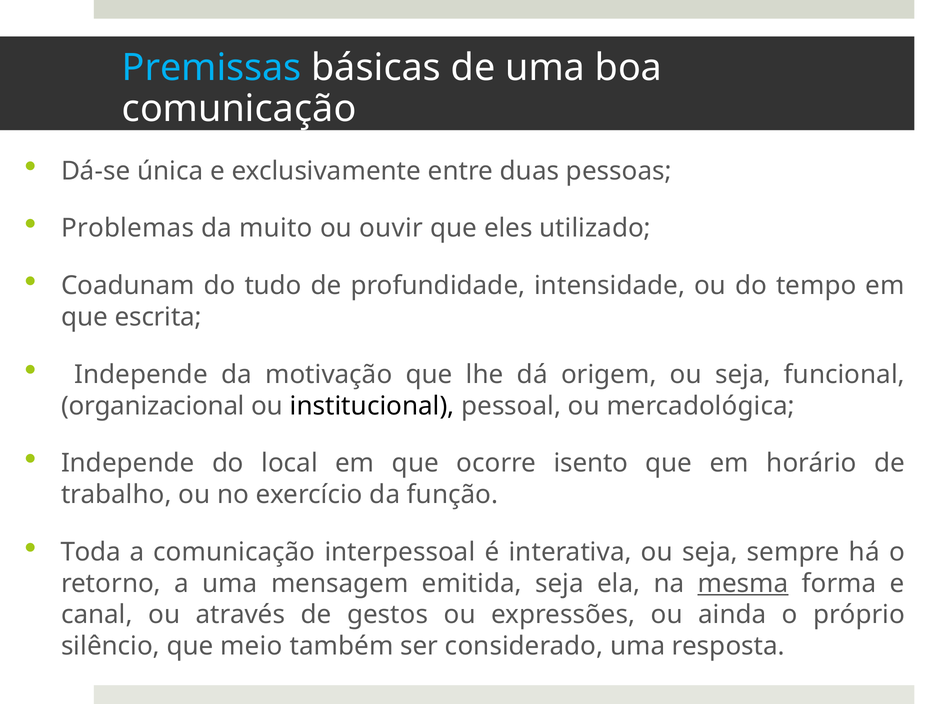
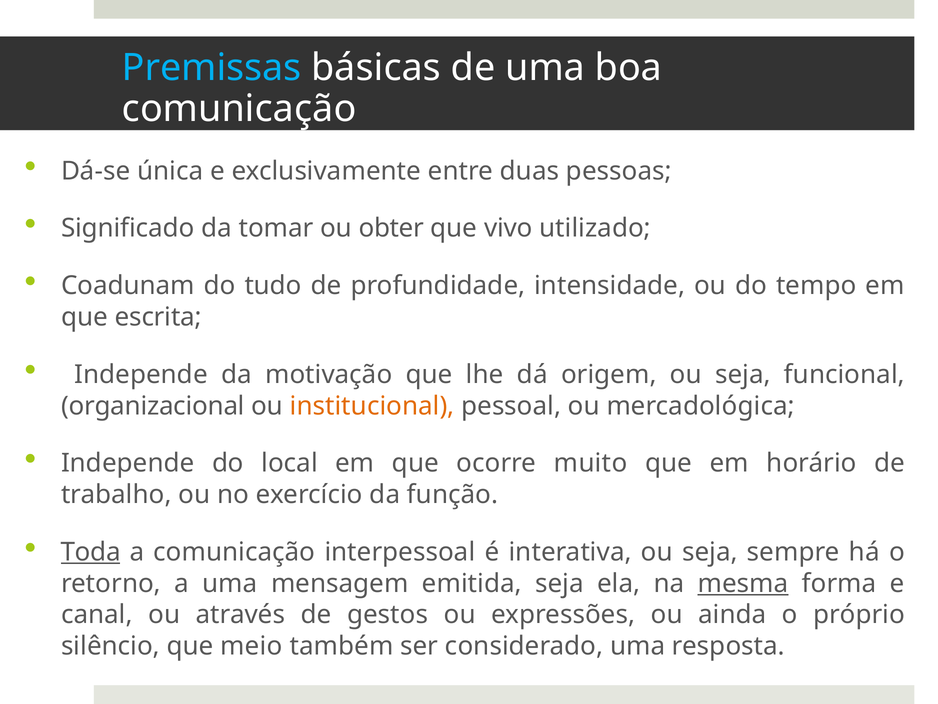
Problemas: Problemas -> Significado (128, 228)
muito: muito -> tomar (276, 228)
ouvir: ouvir -> obter (391, 228)
eles: eles -> vivo (508, 228)
institucional colour: black -> orange (372, 406)
isento: isento -> muito (591, 463)
Toda underline: none -> present (91, 552)
